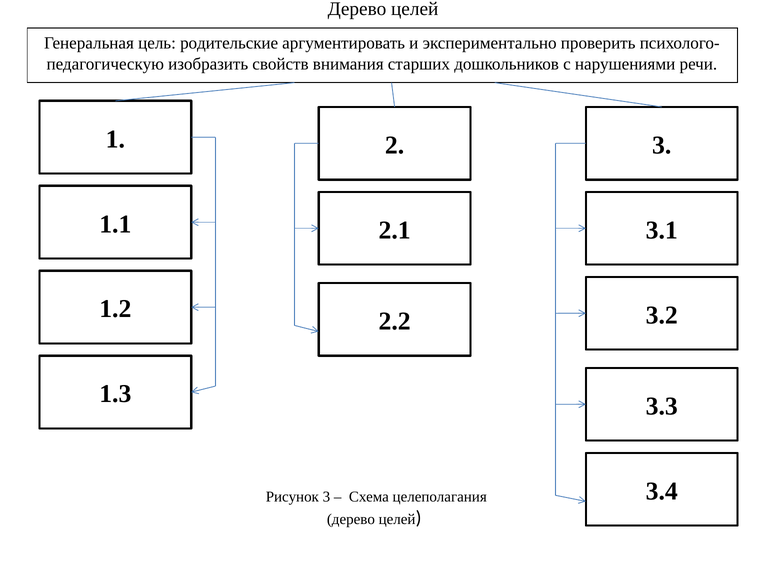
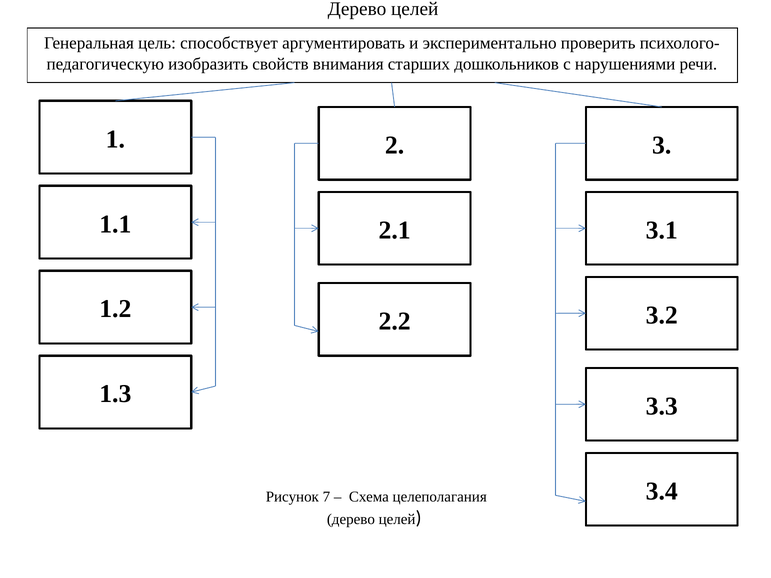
родительские: родительские -> способствует (229, 43)
Рисунок 3: 3 -> 7 (326, 497)
